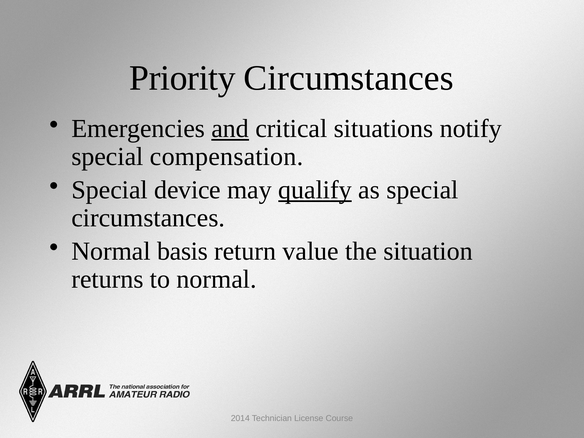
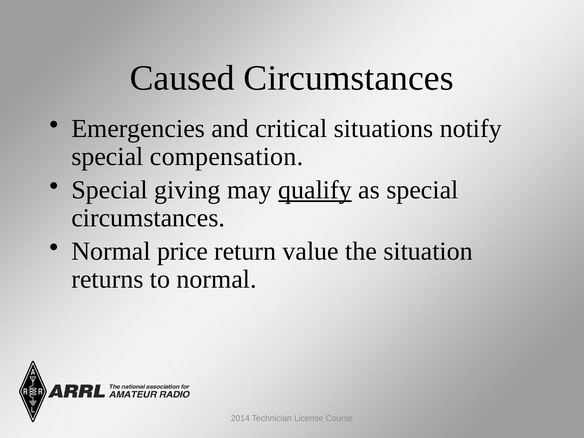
Priority: Priority -> Caused (182, 78)
and underline: present -> none (230, 129)
device: device -> giving (187, 190)
basis: basis -> price (183, 251)
